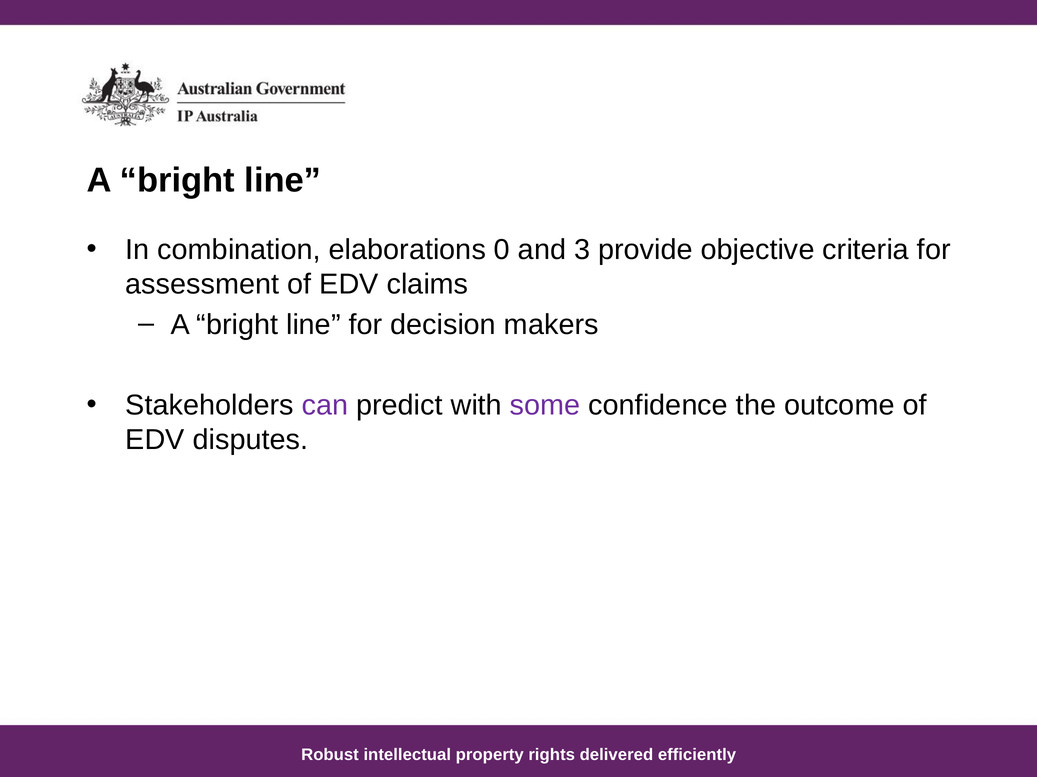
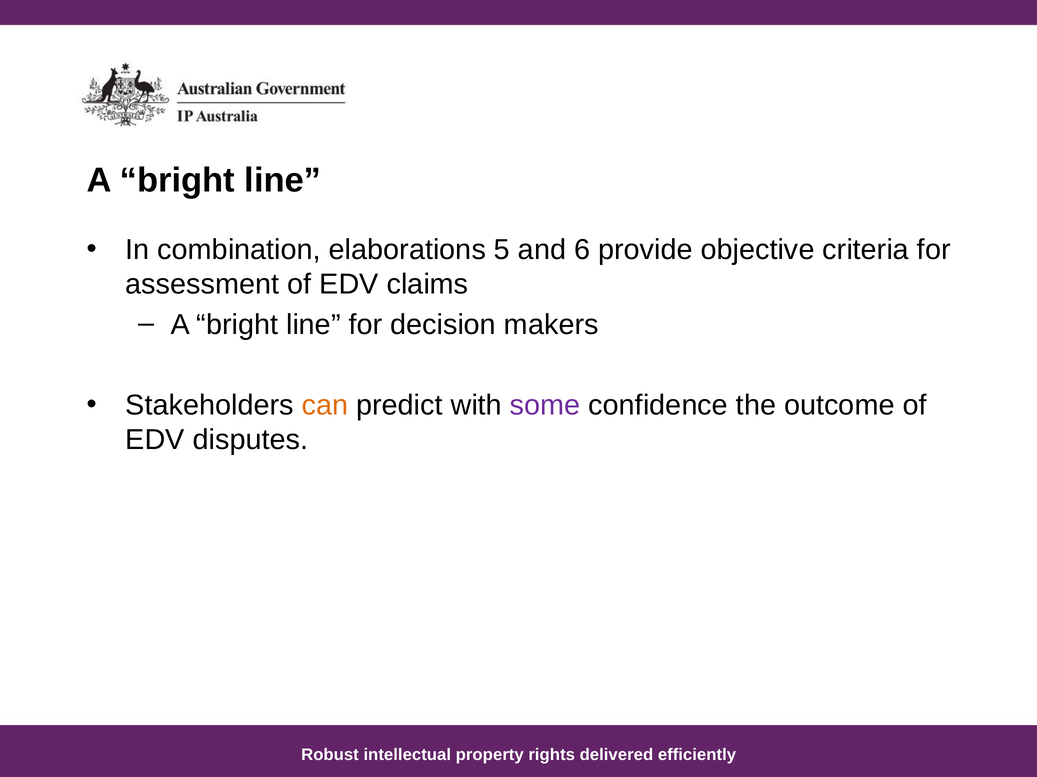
0: 0 -> 5 (502, 250)
3: 3 -> 6 (582, 250)
can colour: purple -> orange (325, 406)
